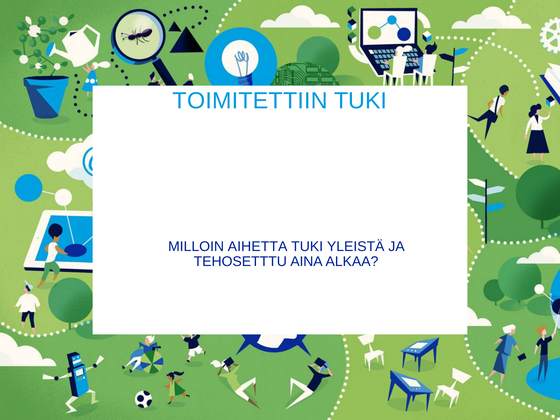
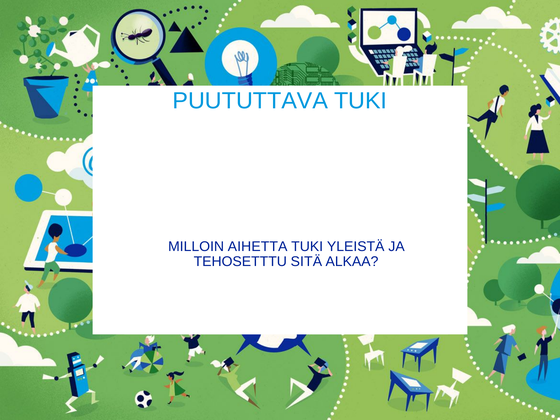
TOIMITETTIIN: TOIMITETTIIN -> PUUTUTTAVA (250, 101)
AINA: AINA -> SITÄ (306, 262)
